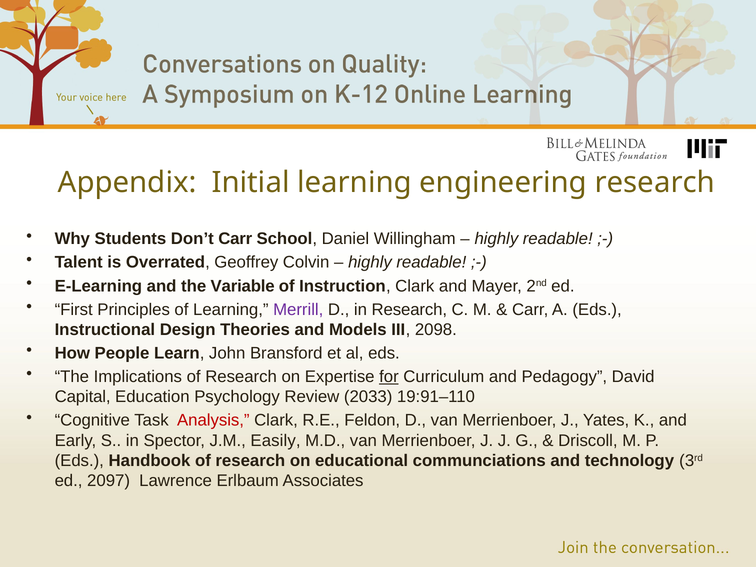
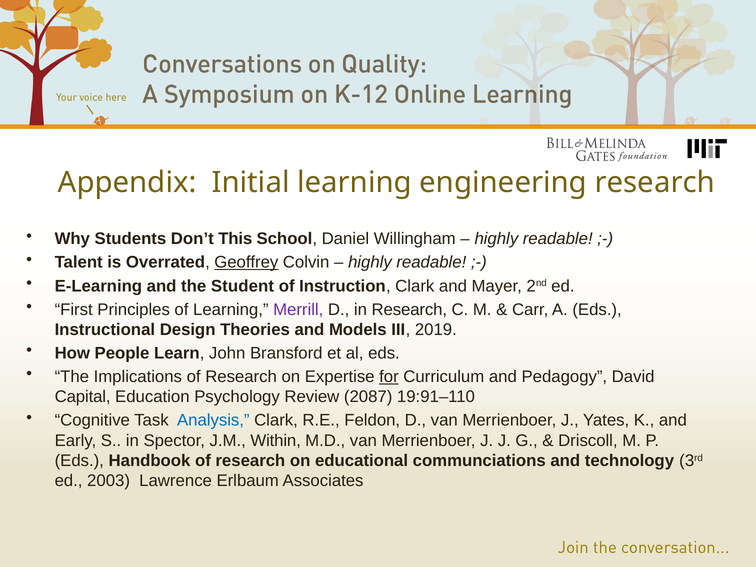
Don’t Carr: Carr -> This (235, 239)
Geoffrey underline: none -> present (246, 262)
Variable: Variable -> Student (242, 286)
2098: 2098 -> 2019 (436, 330)
2033: 2033 -> 2087 (368, 397)
Analysis colour: red -> blue (213, 420)
Easily: Easily -> Within (276, 440)
2097: 2097 -> 2003 (109, 481)
